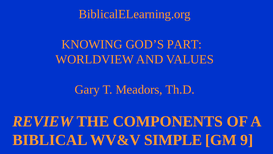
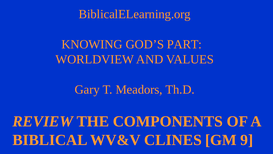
SIMPLE: SIMPLE -> CLINES (173, 140)
